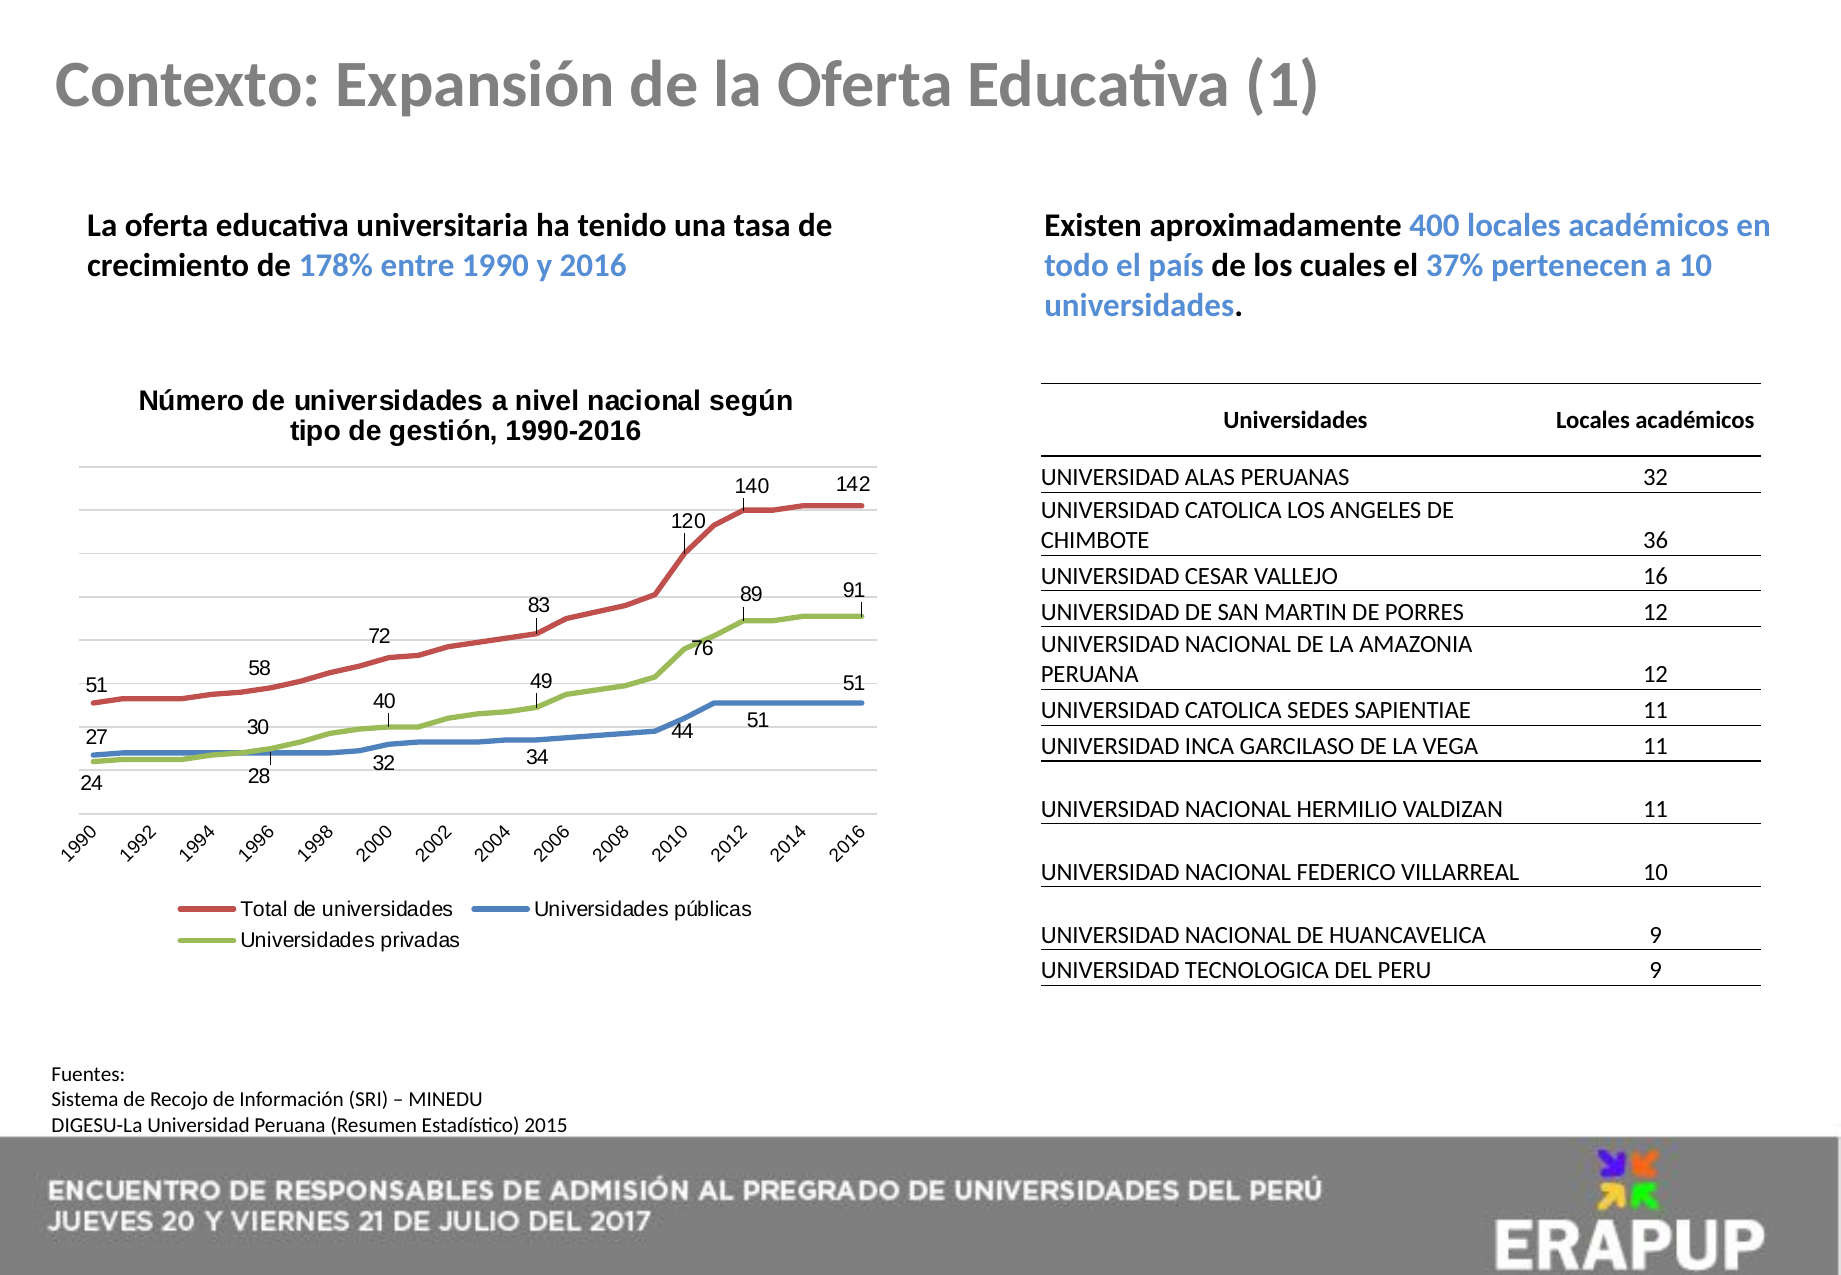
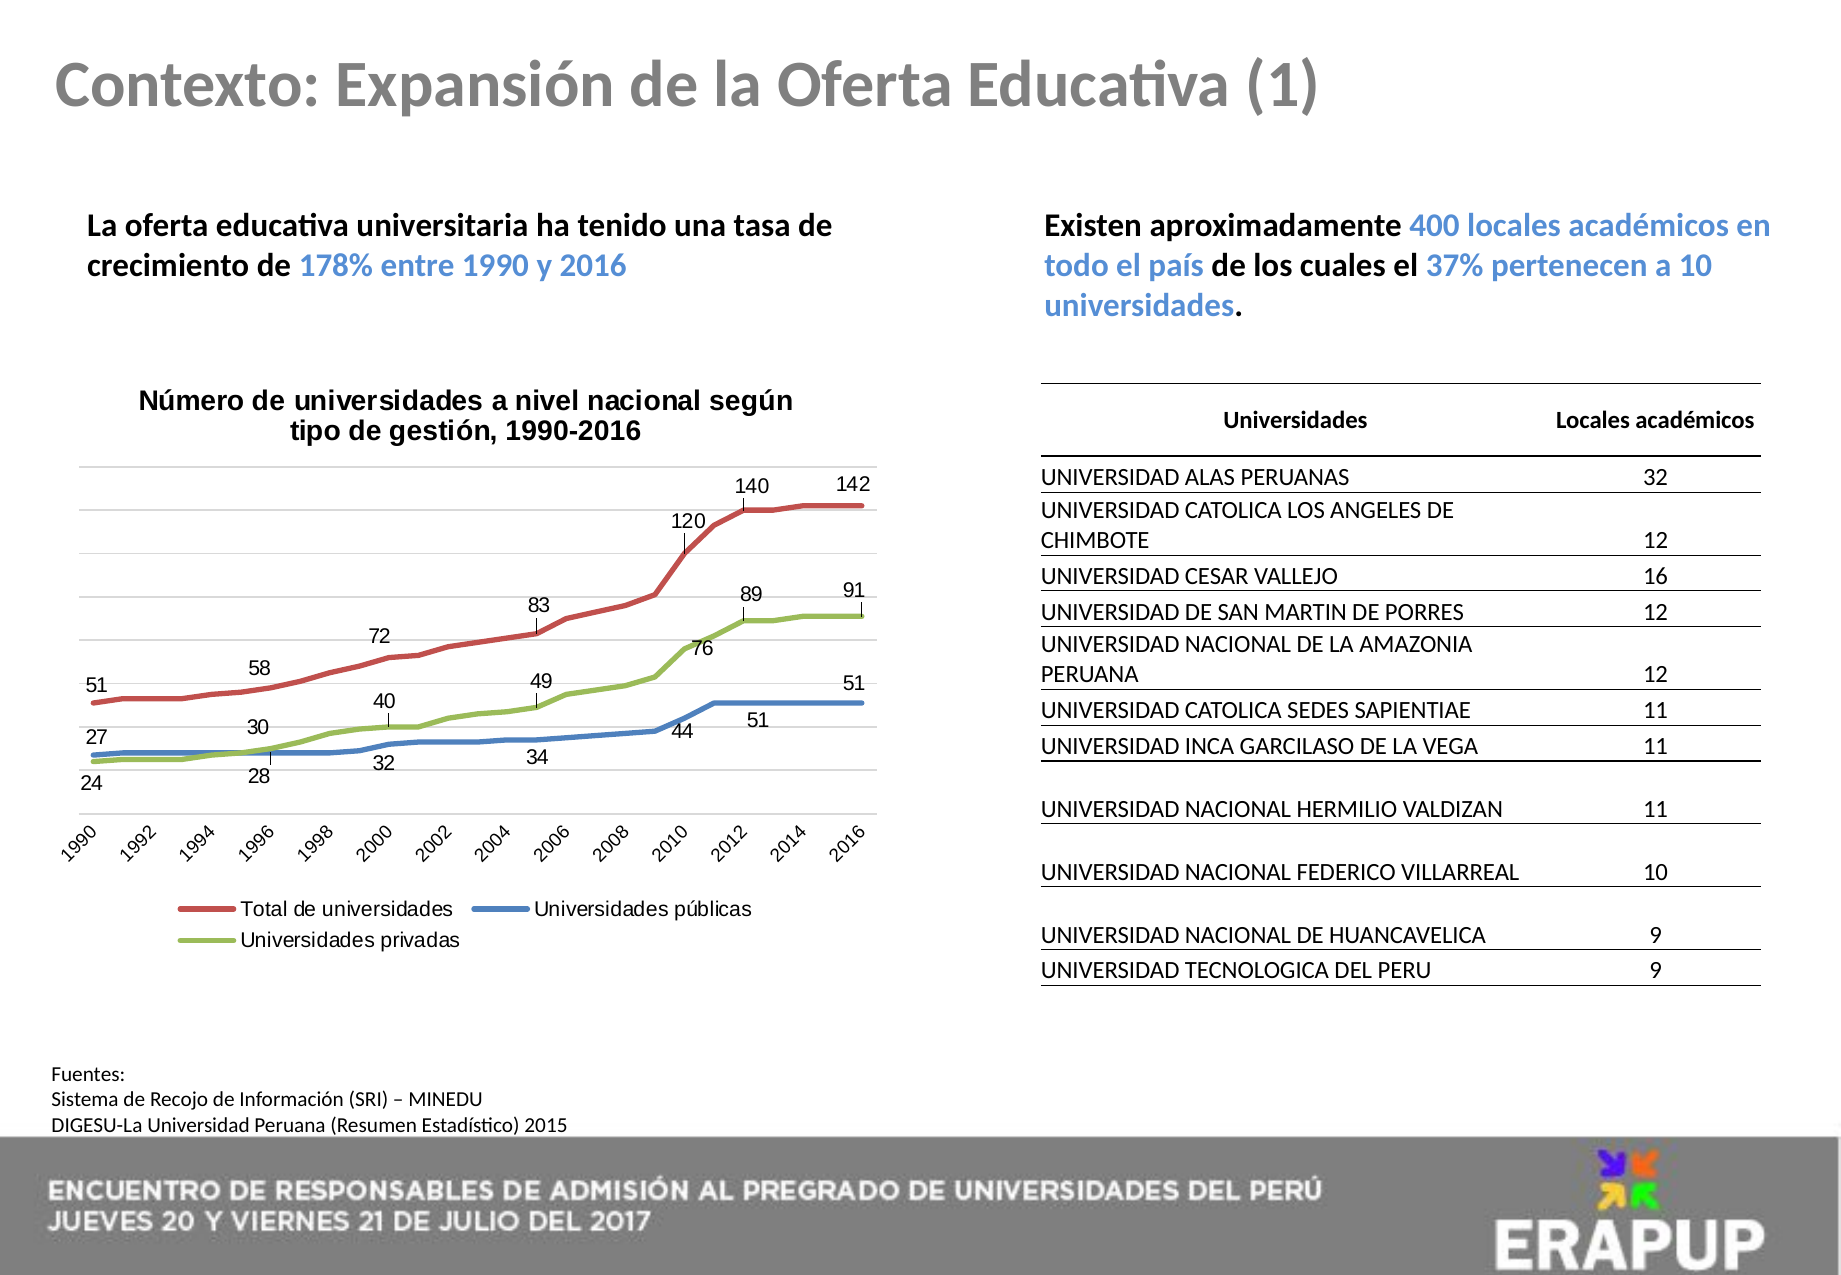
CHIMBOTE 36: 36 -> 12 (1656, 540)
